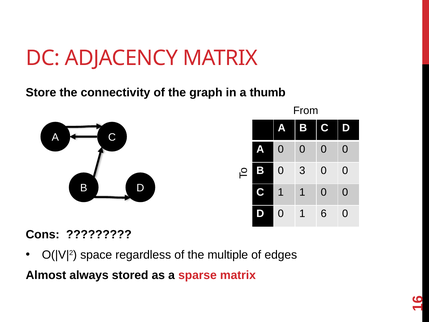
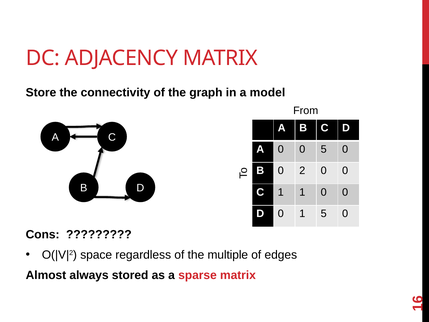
thumb: thumb -> model (268, 92)
A 0 0 0: 0 -> 5 (324, 149)
3: 3 -> 2 (302, 171)
0 1 6: 6 -> 5 (324, 214)
